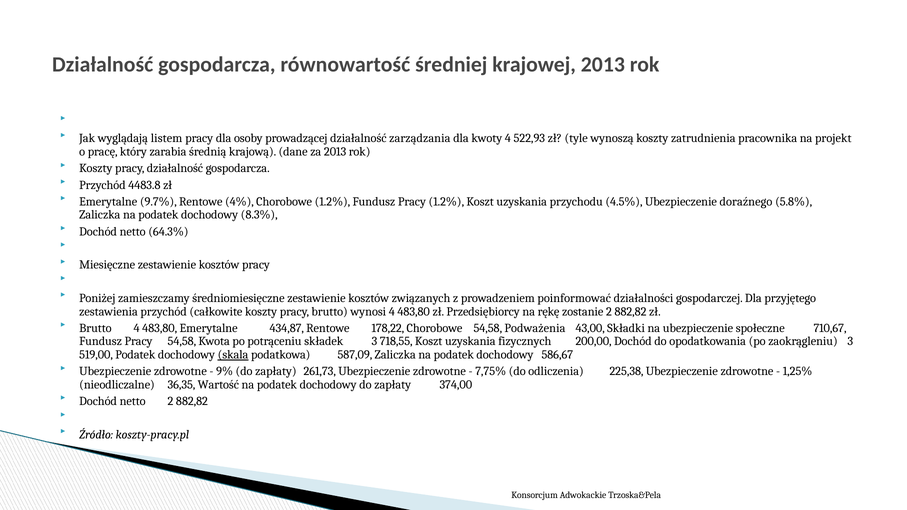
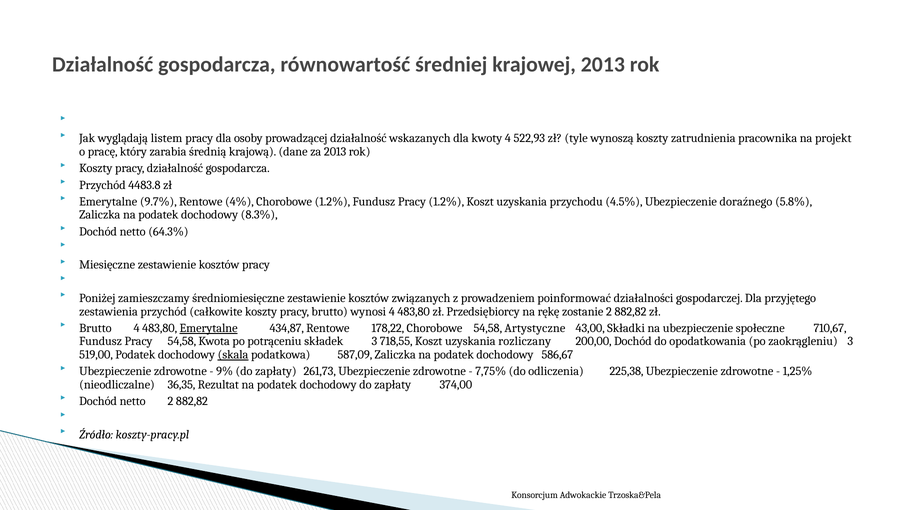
zarządzania: zarządzania -> wskazanych (420, 138)
Emerytalne underline: none -> present (209, 328)
Podważenia: Podważenia -> Artystyczne (535, 328)
fizycznych: fizycznych -> rozliczany (525, 342)
Wartość: Wartość -> Rezultat (218, 385)
